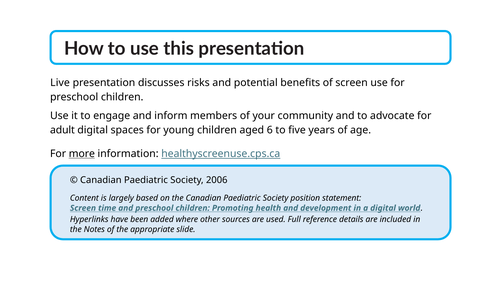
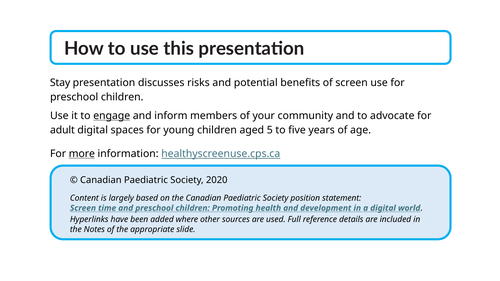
Live: Live -> Stay (60, 83)
engage underline: none -> present (112, 116)
6: 6 -> 5 (270, 130)
2006: 2006 -> 2020 (217, 180)
